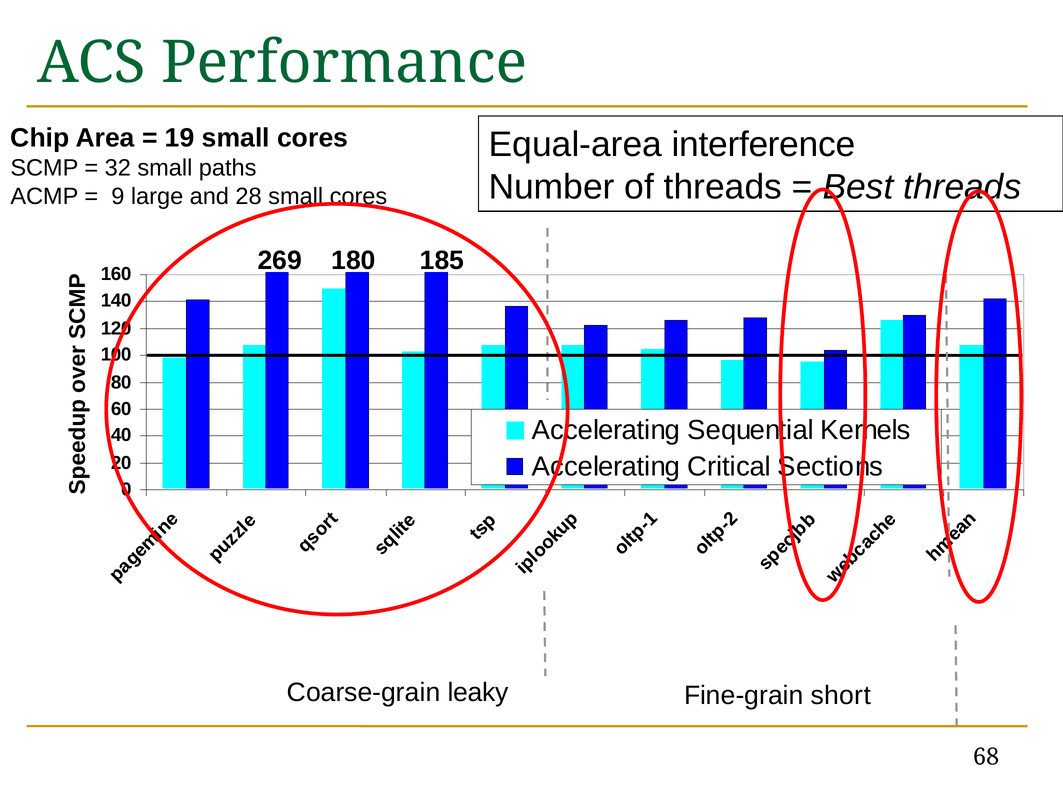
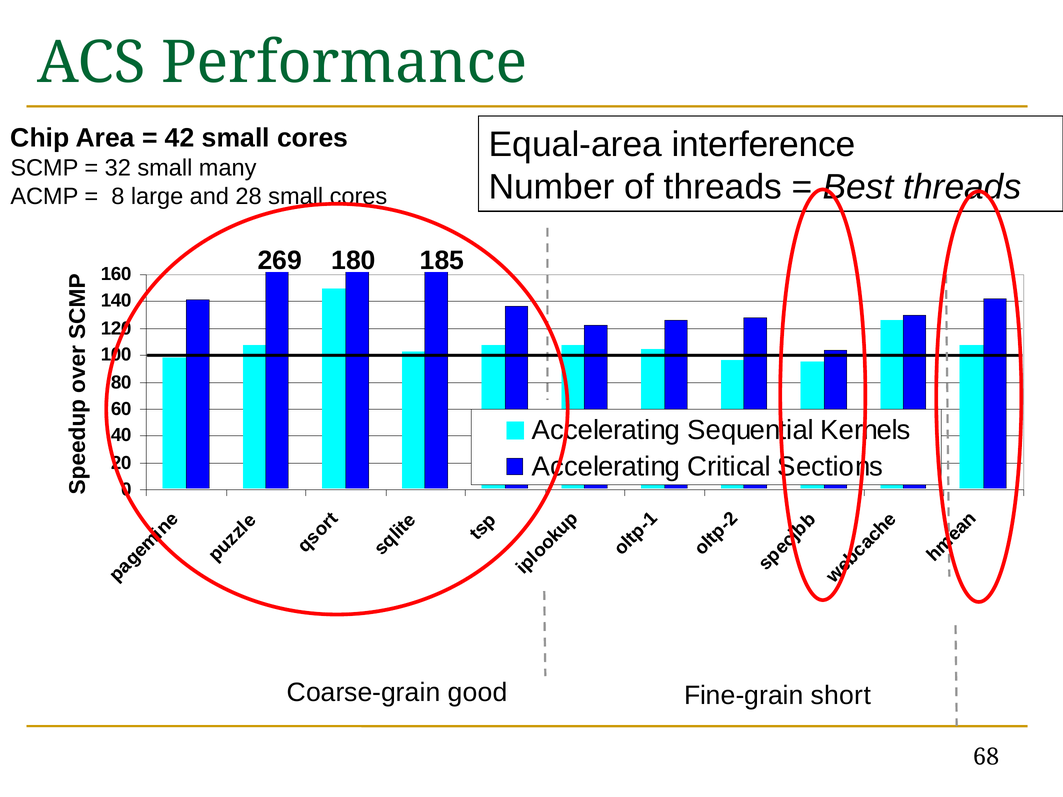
19: 19 -> 42 (180, 138)
paths: paths -> many (228, 168)
9: 9 -> 8 (118, 196)
leaky: leaky -> good (478, 693)
